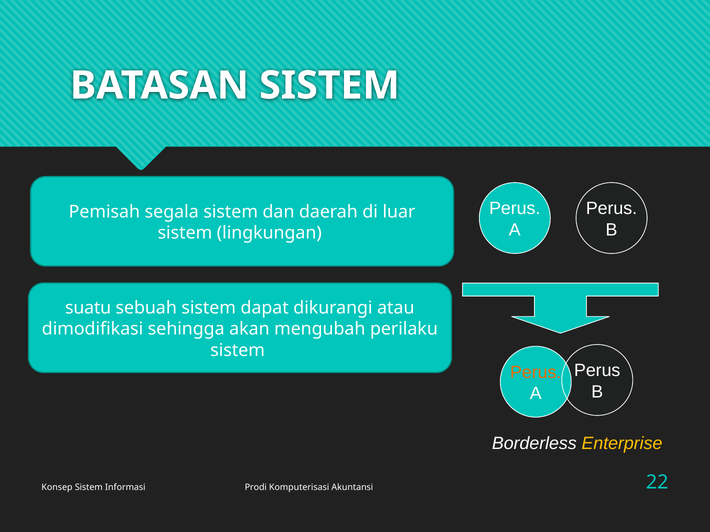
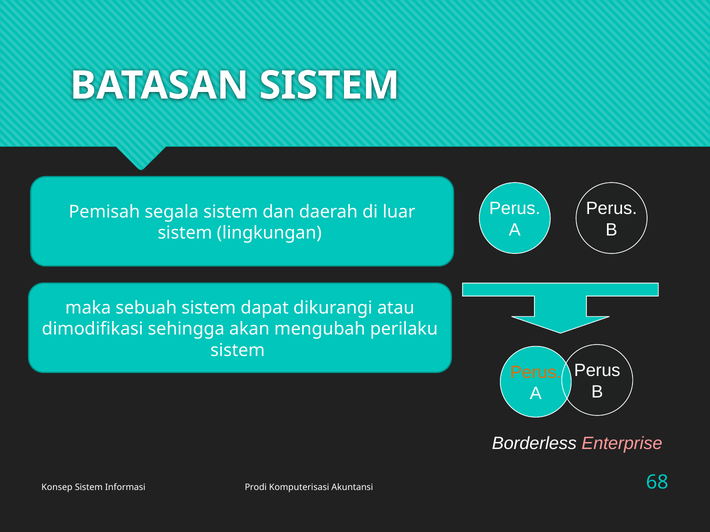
suatu: suatu -> maka (88, 308)
Enterprise colour: yellow -> pink (622, 444)
22: 22 -> 68 (657, 483)
